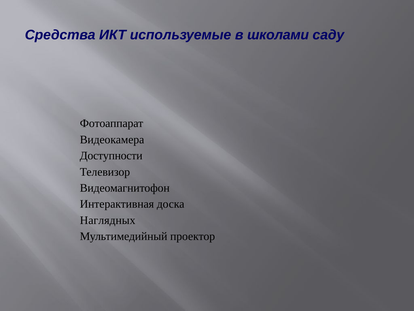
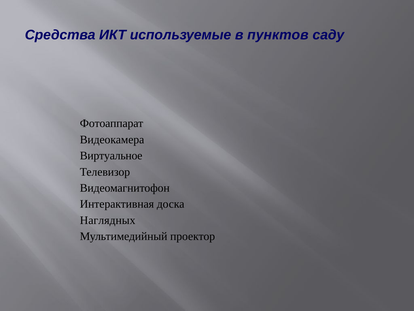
школами: школами -> пунктов (278, 35)
Доступности: Доступности -> Виртуальное (111, 156)
